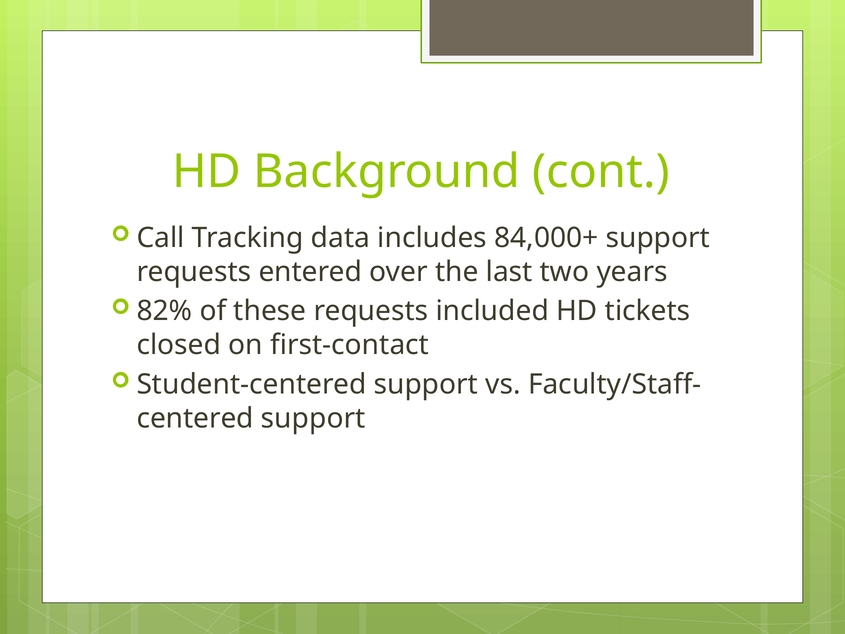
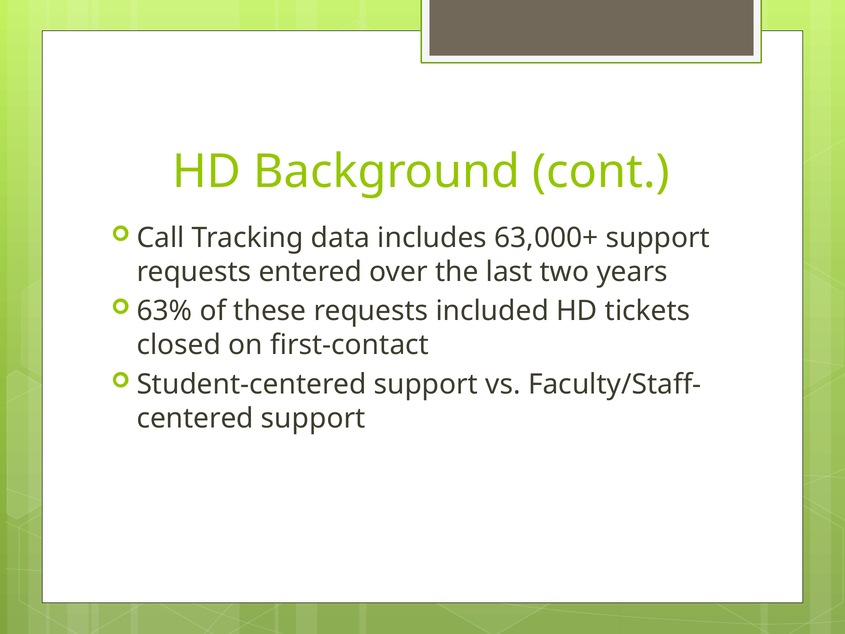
84,000+: 84,000+ -> 63,000+ (546, 238)
82%: 82% -> 63% (164, 311)
